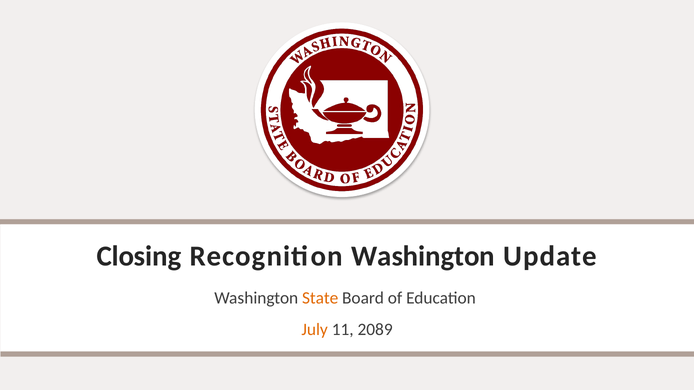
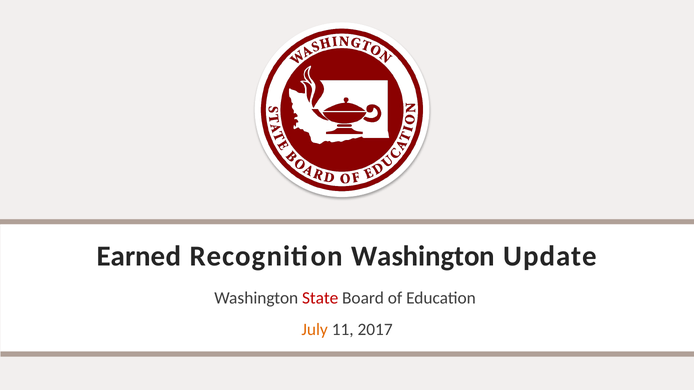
Closing: Closing -> Earned (139, 257)
State colour: orange -> red (320, 298)
2089: 2089 -> 2017 (375, 330)
